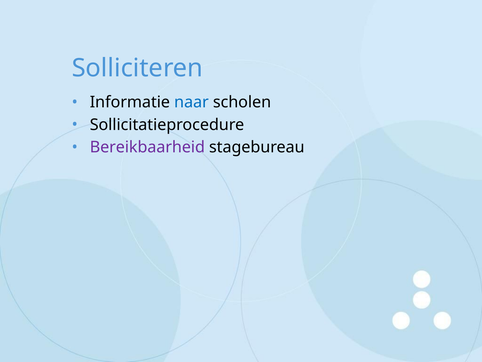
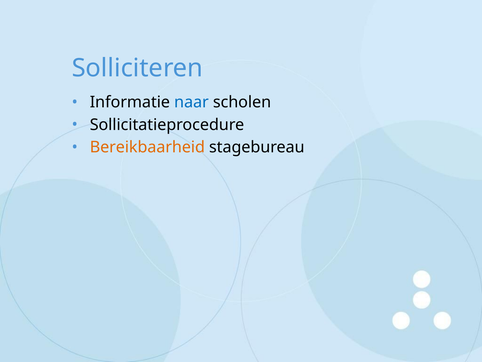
Bereikbaarheid colour: purple -> orange (147, 147)
